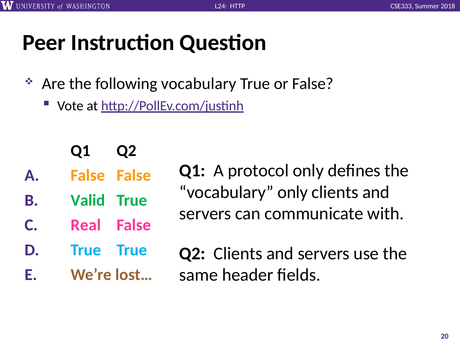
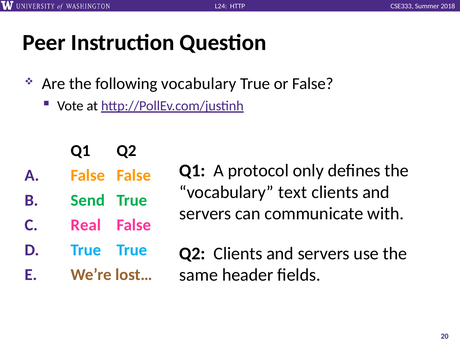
vocabulary only: only -> text (293, 192)
Valid: Valid -> Send (88, 200)
